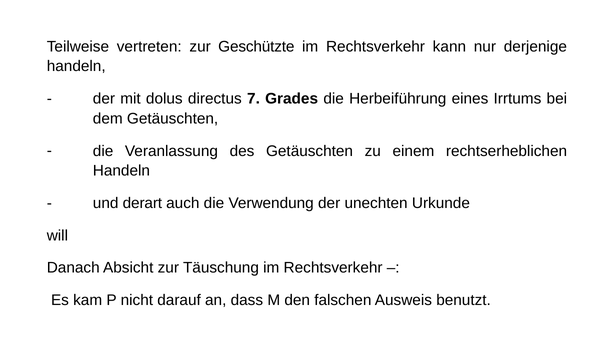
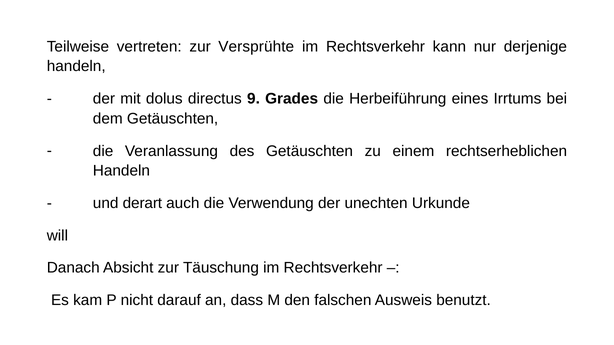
Geschützte: Geschützte -> Versprühte (256, 47)
7: 7 -> 9 (254, 99)
